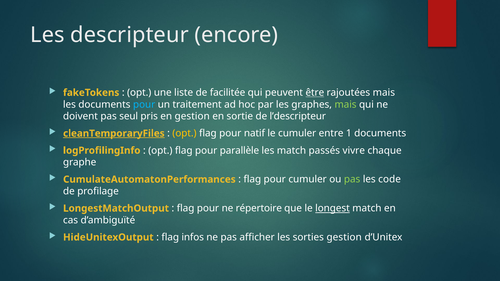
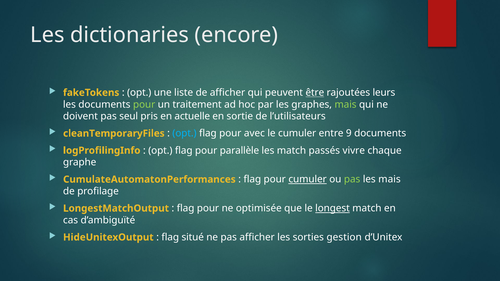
descripteur: descripteur -> dictionaries (130, 35)
de facilitée: facilitée -> afficher (228, 93)
rajoutées mais: mais -> leurs (384, 93)
pour colour: light blue -> light green (144, 105)
en gestion: gestion -> actuelle (192, 116)
l’descripteur: l’descripteur -> l’utilisateurs (298, 116)
cleanTemporaryFiles underline: present -> none (114, 134)
opt colour: yellow -> light blue (184, 134)
natif: natif -> avec (254, 134)
1: 1 -> 9 (349, 134)
cumuler underline: none -> present (308, 180)
les code: code -> mais (390, 180)
répertoire: répertoire -> optimisée (259, 209)
infos: infos -> situé (193, 237)
